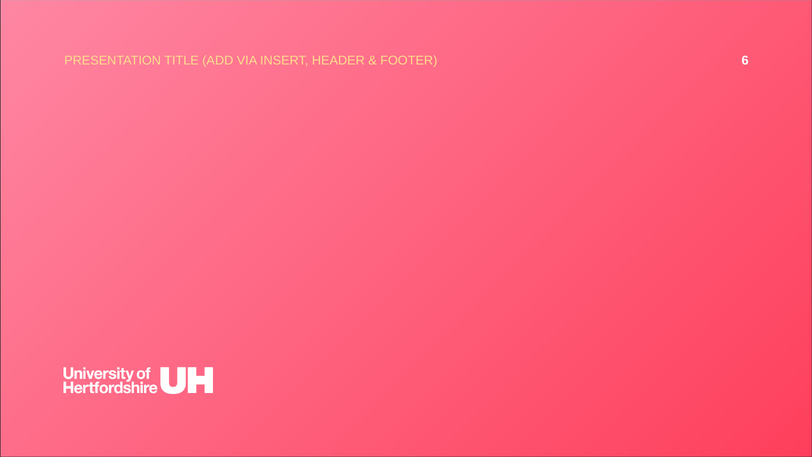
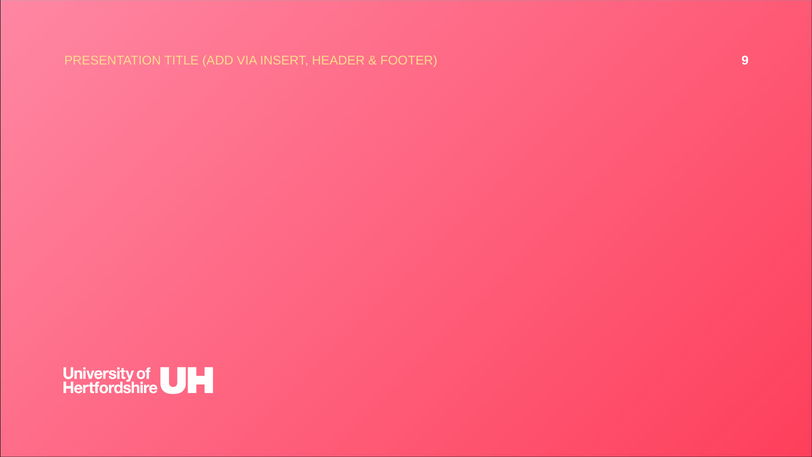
6: 6 -> 9 (745, 60)
